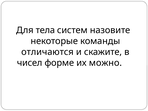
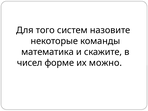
тела: тела -> того (45, 30)
отличаются: отличаются -> математика (48, 52)
